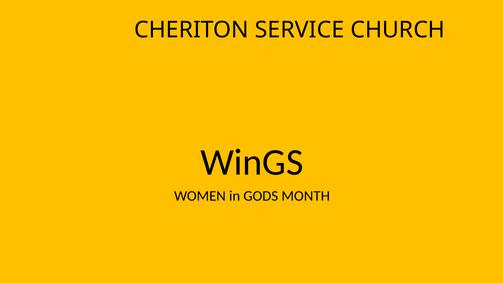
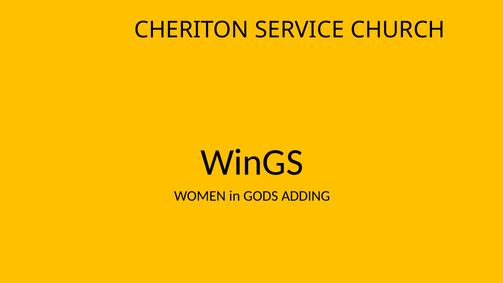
MONTH: MONTH -> ADDING (306, 196)
